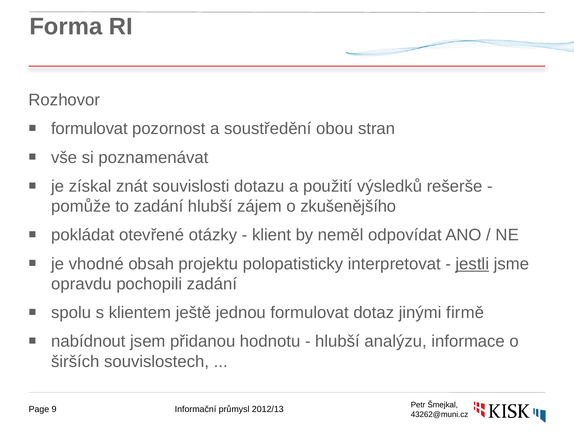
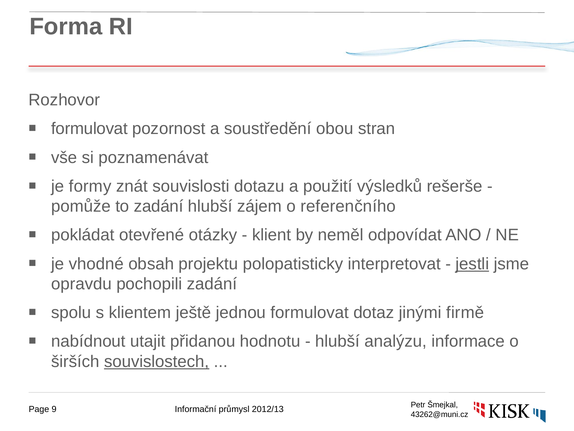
získal: získal -> formy (90, 186)
zkušenějšího: zkušenějšího -> referenčního (348, 206)
jsem: jsem -> utajit (148, 341)
souvislostech underline: none -> present (157, 361)
